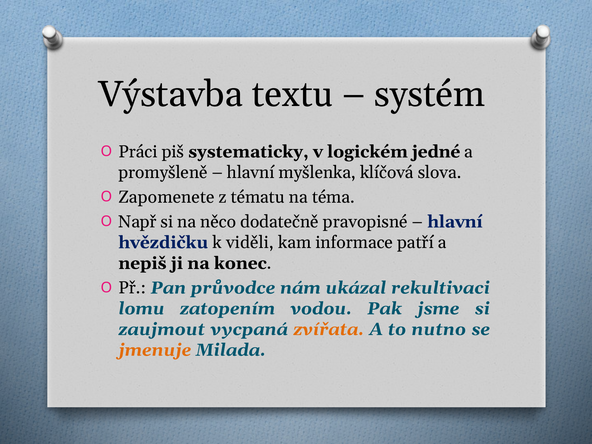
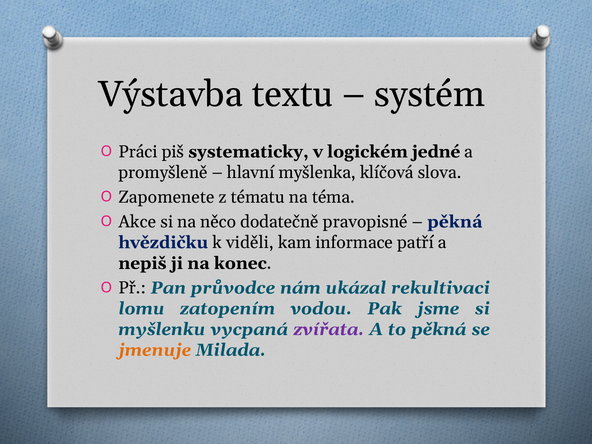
Např: Např -> Akce (137, 222)
hlavní: hlavní -> pěkná (455, 222)
zaujmout: zaujmout -> myšlenku (162, 329)
zvířata colour: orange -> purple (329, 329)
to nutno: nutno -> pěkná (439, 329)
